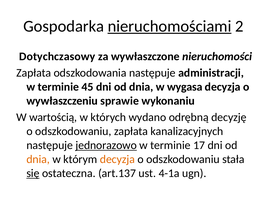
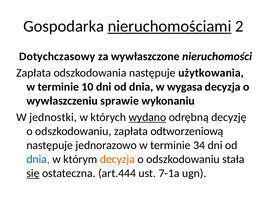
administracji: administracji -> użytkowania (211, 73)
45: 45 -> 10 (87, 87)
wartością: wartością -> jednostki (53, 117)
wydano underline: none -> present (147, 117)
kanalizacyjnych: kanalizacyjnych -> odtworzeniową (187, 131)
jednorazowo underline: present -> none (106, 145)
17: 17 -> 34 (199, 145)
dnia colour: orange -> blue (38, 159)
art.137: art.137 -> art.444 (117, 173)
4-1a: 4-1a -> 7-1a (169, 173)
